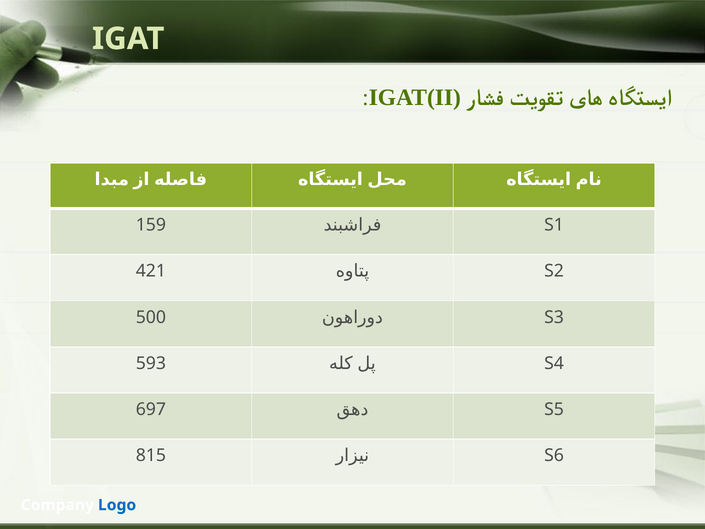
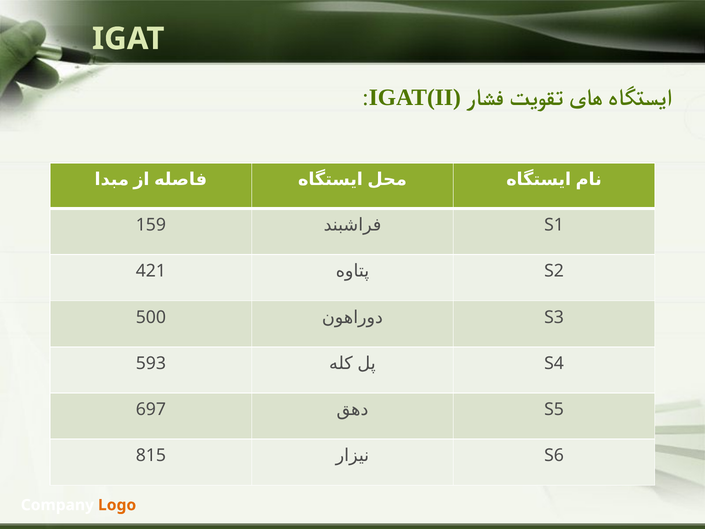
Logo colour: blue -> orange (117, 505)
